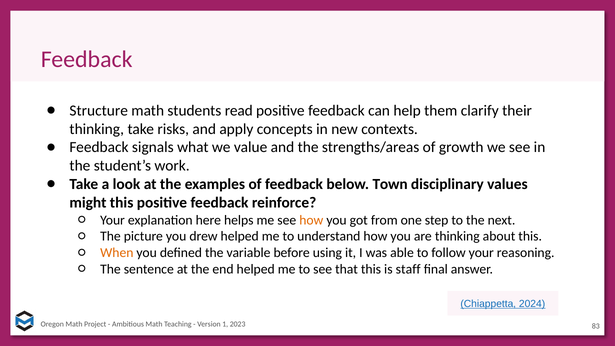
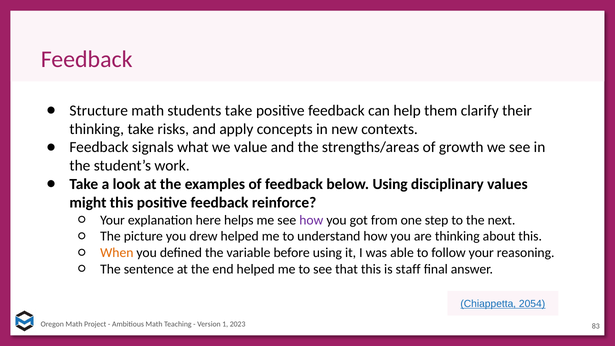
students read: read -> take (239, 110)
below Town: Town -> Using (390, 184)
how colour: orange -> purple (311, 220)
2024: 2024 -> 2054 (532, 304)
